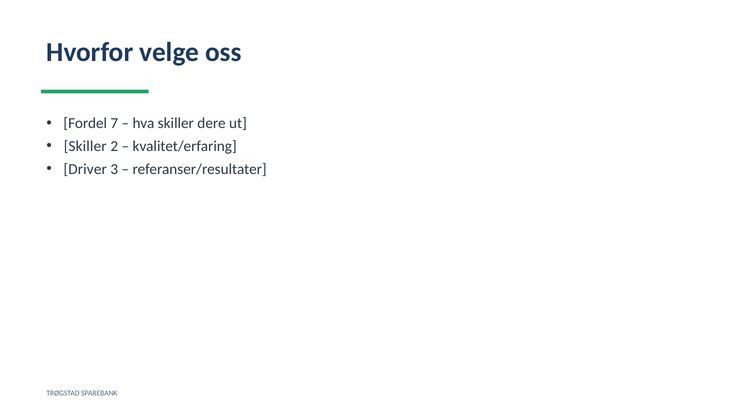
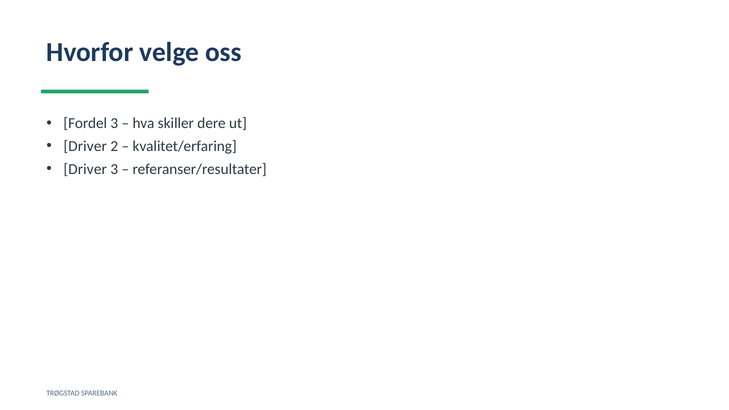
Fordel 7: 7 -> 3 (114, 123)
Skiller: Skiller -> Driver (85, 146)
